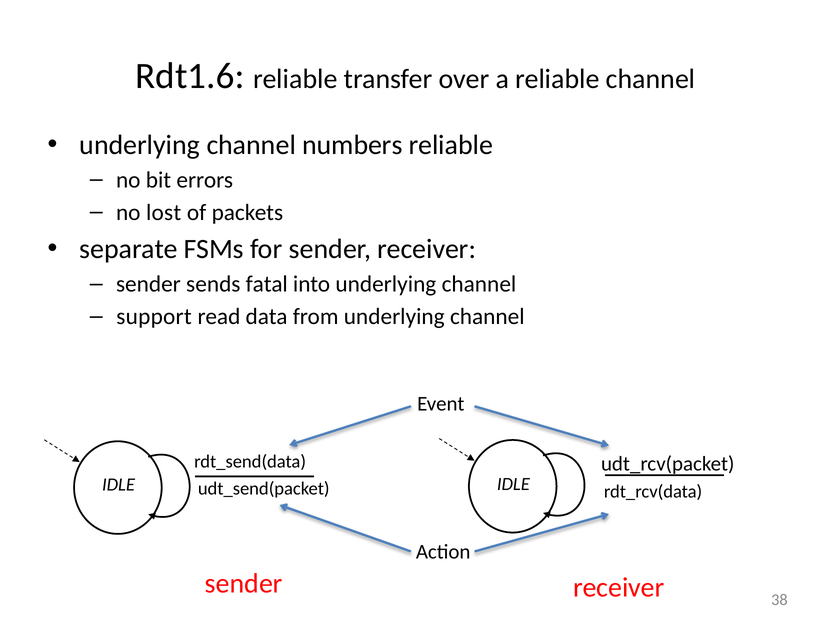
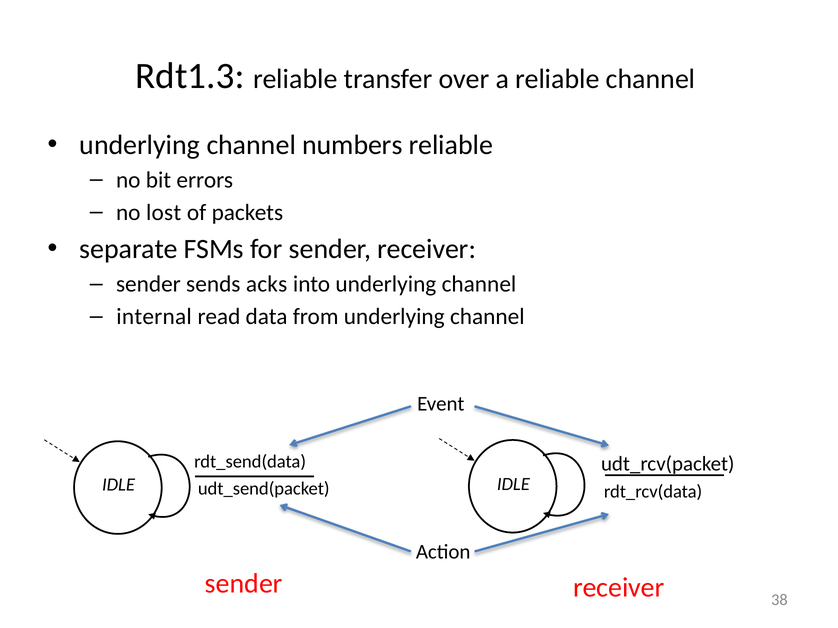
Rdt1.6: Rdt1.6 -> Rdt1.3 (190, 76)
fatal: fatal -> acks (267, 284)
support: support -> internal (154, 317)
